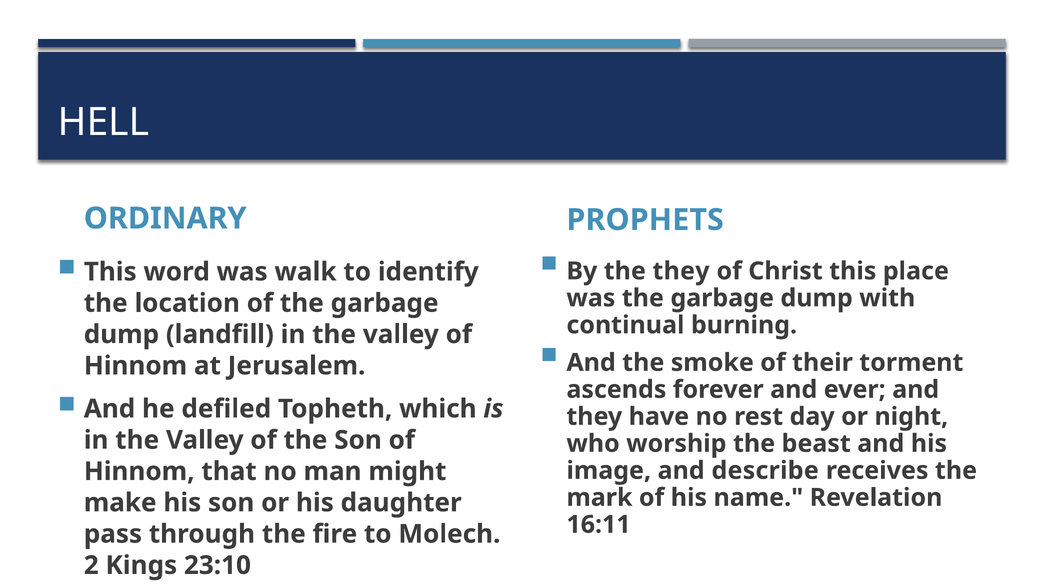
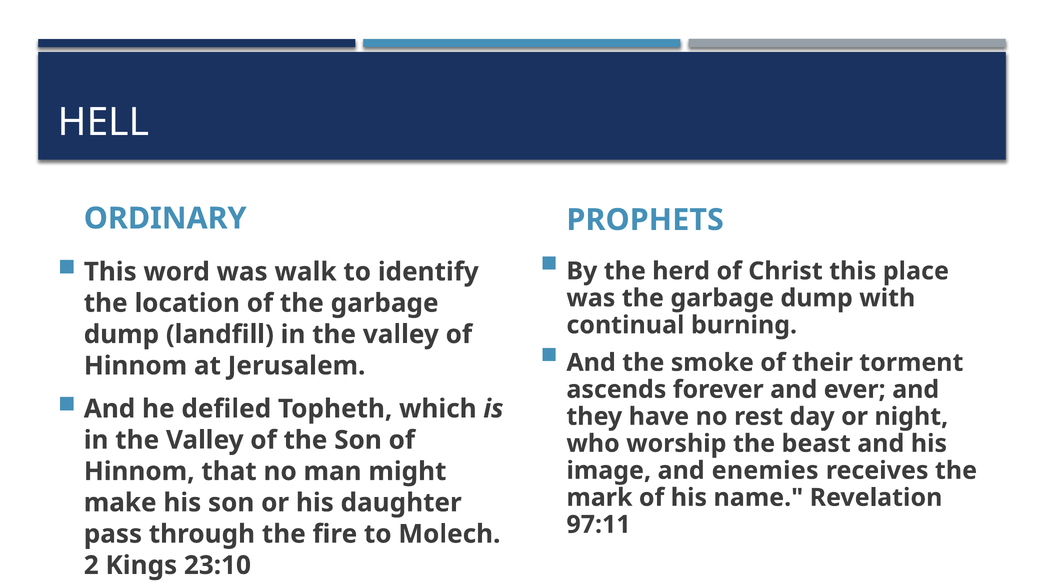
the they: they -> herd (681, 271)
describe: describe -> enemies (765, 471)
16:11: 16:11 -> 97:11 (599, 525)
